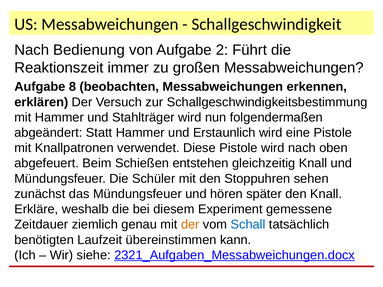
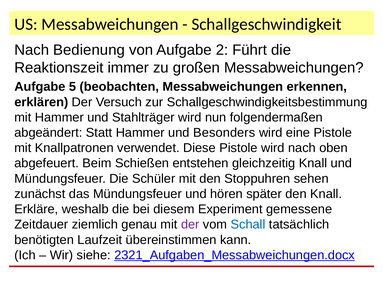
8: 8 -> 5 (72, 87)
Erstaunlich: Erstaunlich -> Besonders (224, 133)
der colour: orange -> purple (190, 225)
